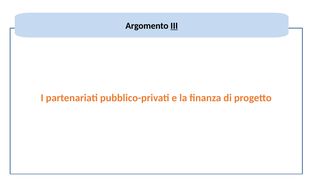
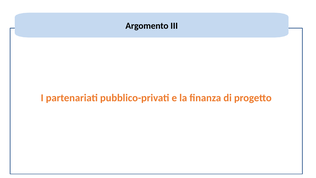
III underline: present -> none (174, 26)
